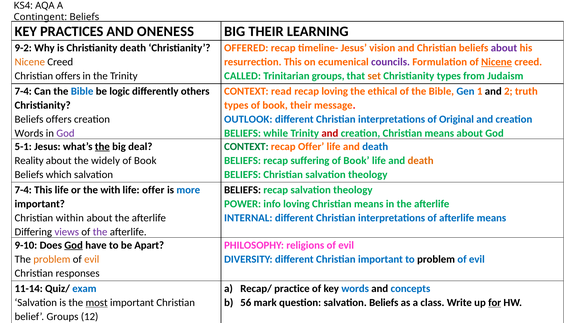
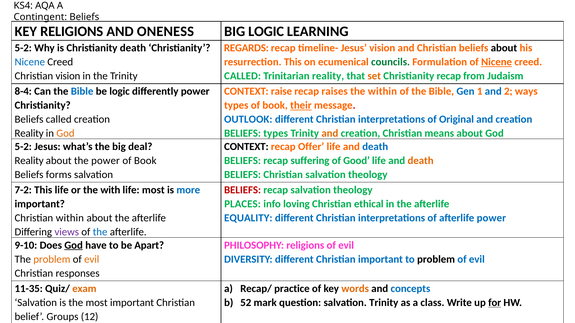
KEY PRACTICES: PRACTICES -> RELIGIONS (72, 32)
BIG THEIR: THEIR -> LOGIC (266, 32)
9-2: 9-2 -> 5-2 (23, 48)
OFFERED: OFFERED -> REGARDS (246, 48)
about colour: purple -> black (504, 48)
Nicene colour: orange -> blue (30, 62)
councils colour: purple -> green (391, 62)
Christian offers: offers -> vision (68, 76)
Trinitarian groups: groups -> reality (328, 76)
Christianity types: types -> recap (449, 76)
7-4: 7-4 -> 8-4 (23, 91)
differently others: others -> power (195, 91)
read: read -> raise (281, 91)
recap loving: loving -> raises (335, 91)
the ethical: ethical -> within (382, 91)
and colour: black -> blue (493, 91)
truth: truth -> ways (526, 91)
their underline: none -> present (301, 105)
Beliefs offers: offers -> called (59, 119)
Words: Words -> Reality (29, 134)
God colour: purple -> orange (65, 134)
BELIEFS while: while -> types (276, 134)
and colour: red -> orange (330, 134)
5-1: 5-1 -> 5-2 (23, 147)
the underline: present -> none (102, 147)
CONTEXT colour: green -> black (246, 147)
the widely: widely -> power (106, 161)
Book: Book -> Good (357, 161)
which: which -> forms (59, 175)
7-4: 7-4 -> 7-2 (23, 190)
life offer: offer -> most (153, 190)
BELIEFS colour: black -> red (243, 190)
POWER: POWER -> PLACES (242, 204)
means: means -> ethical (369, 204)
INTERNAL: INTERNAL -> EQUALITY (248, 218)
afterlife means: means -> power (491, 218)
the colour: purple -> blue (100, 232)
11-14: 11-14 -> 11-35 (29, 289)
exam colour: blue -> orange (84, 289)
words colour: blue -> orange (355, 289)
most underline: present -> none (97, 303)
56: 56 -> 52 (246, 303)
salvation Beliefs: Beliefs -> Trinity (384, 303)
